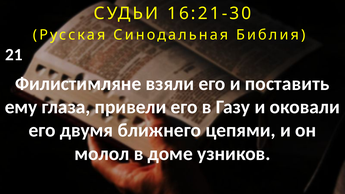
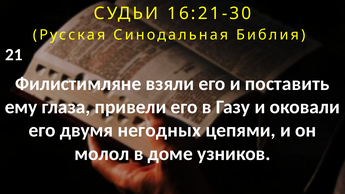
ближнего: ближнего -> негодных (159, 130)
